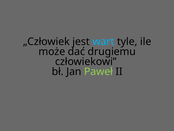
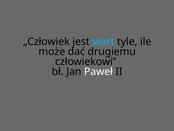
Paweł colour: light green -> white (98, 71)
